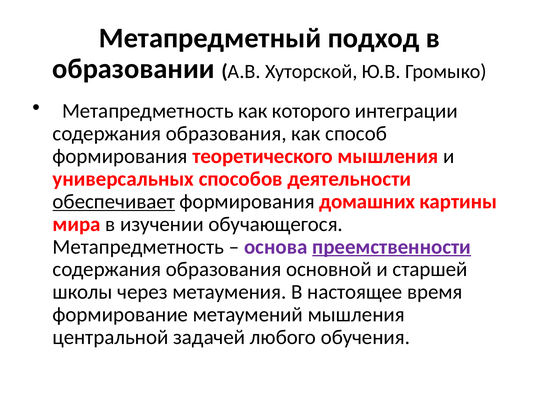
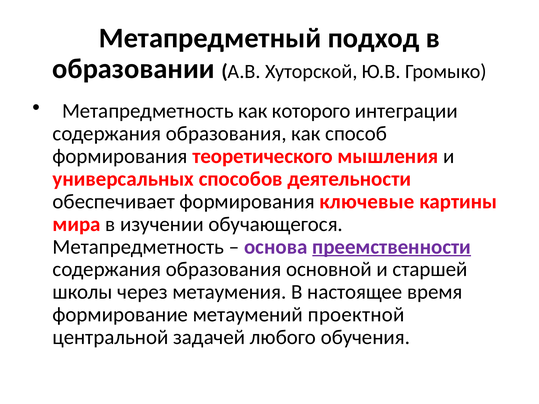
обеспечивает underline: present -> none (114, 202)
домашних: домашних -> ключевые (367, 202)
метаумений мышления: мышления -> проектной (356, 315)
